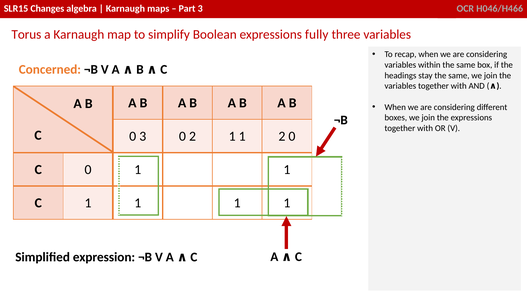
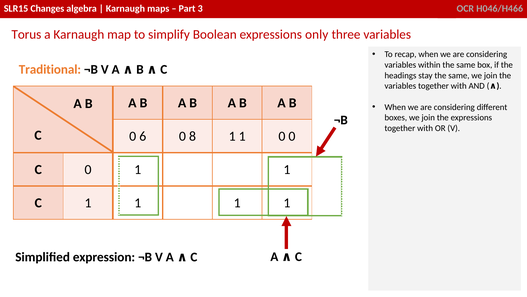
fully: fully -> only (317, 34)
Concerned: Concerned -> Traditional (50, 69)
0 3: 3 -> 6 (143, 136)
0 2: 2 -> 8 (192, 136)
1 2: 2 -> 0 (282, 136)
